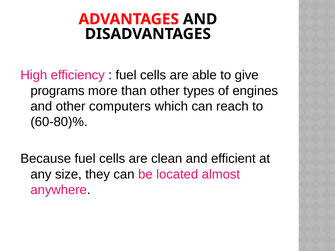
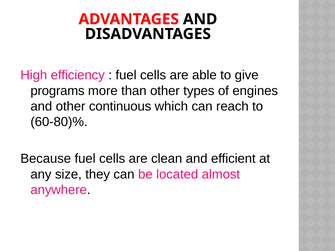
computers: computers -> continuous (120, 106)
